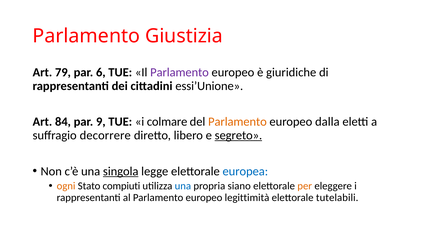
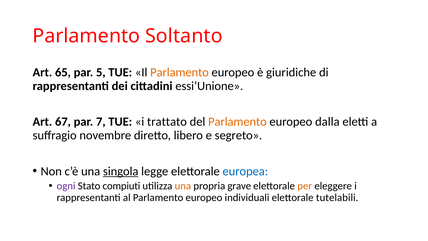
Giustizia: Giustizia -> Soltanto (184, 36)
79: 79 -> 65 (63, 72)
6: 6 -> 5 (101, 72)
Parlamento colour: purple -> orange (179, 72)
84: 84 -> 67 (63, 122)
9: 9 -> 7 (101, 122)
colmare: colmare -> trattato (167, 122)
decorrere: decorrere -> novembre (105, 135)
segreto underline: present -> none (238, 135)
ogni colour: orange -> purple (66, 186)
una colour: blue -> orange (183, 186)
siano: siano -> grave (239, 186)
legittimità: legittimità -> individuali (247, 197)
